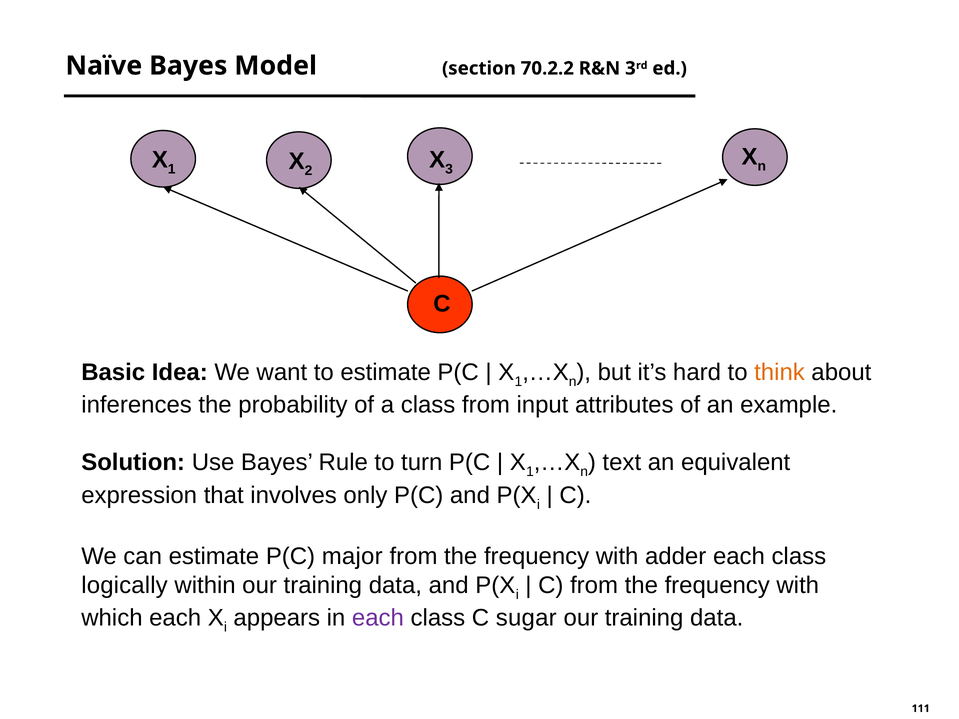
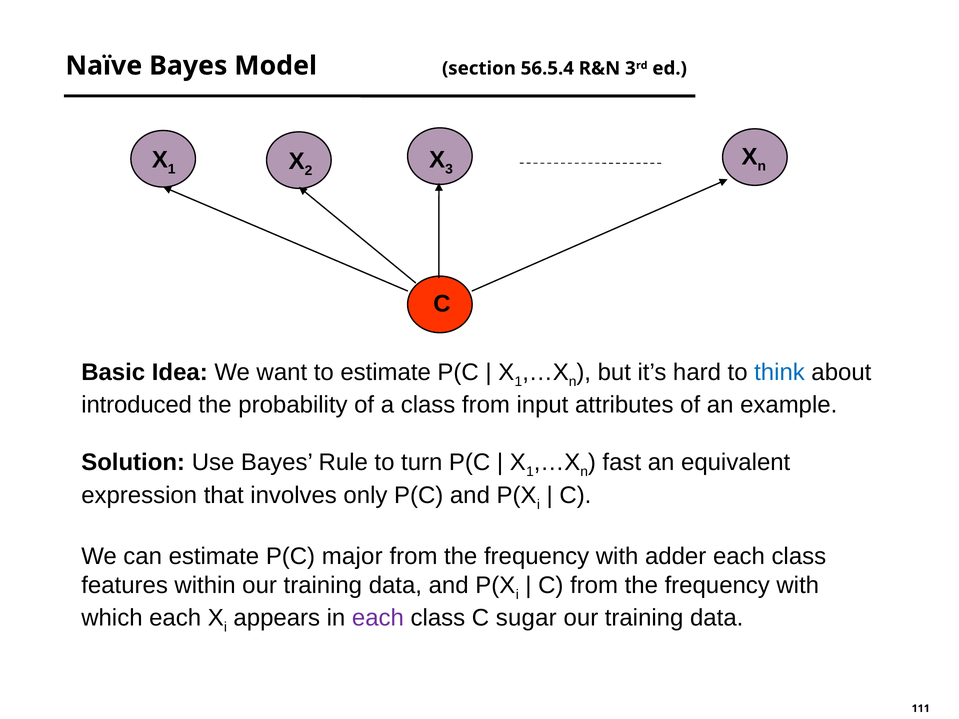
70.2.2: 70.2.2 -> 56.5.4 (547, 68)
think colour: orange -> blue (780, 372)
inferences: inferences -> introduced (137, 405)
text: text -> fast (622, 463)
logically: logically -> features (125, 586)
